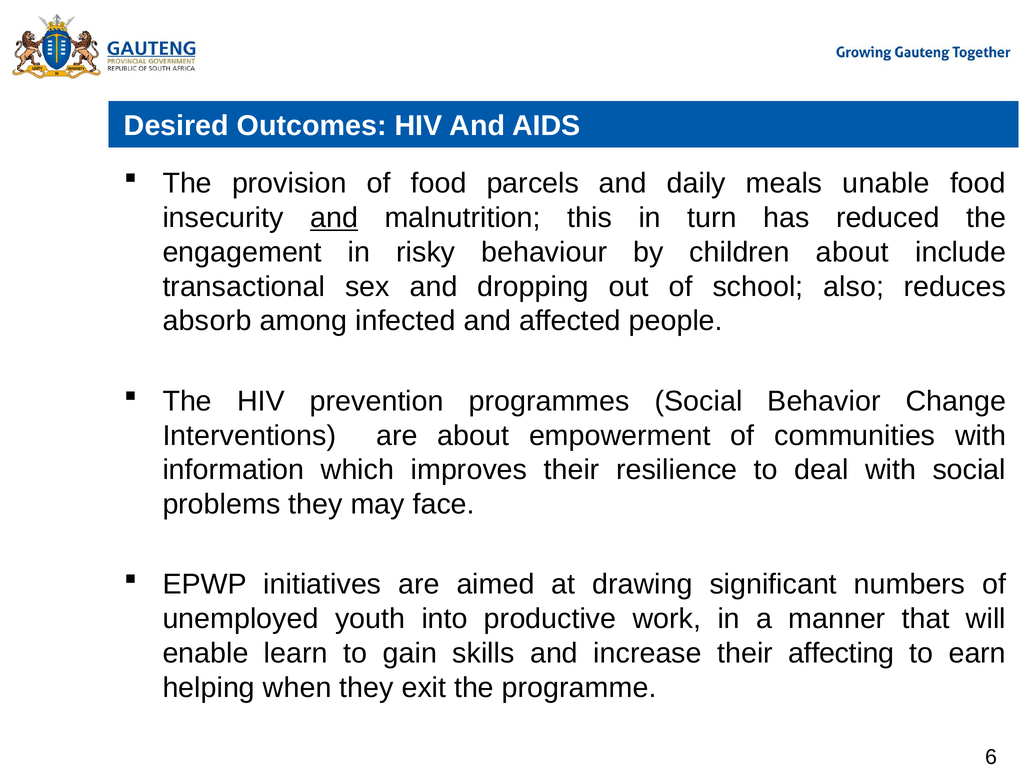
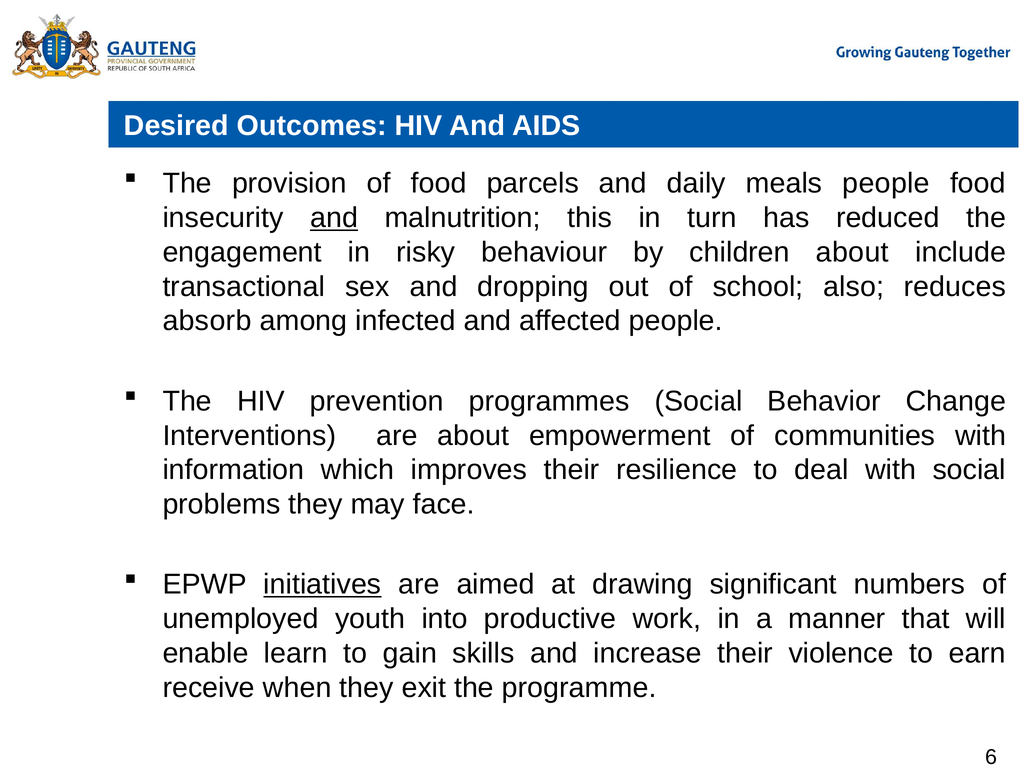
meals unable: unable -> people (886, 184)
initiatives underline: none -> present (322, 585)
affecting: affecting -> violence (841, 653)
helping: helping -> receive (209, 688)
